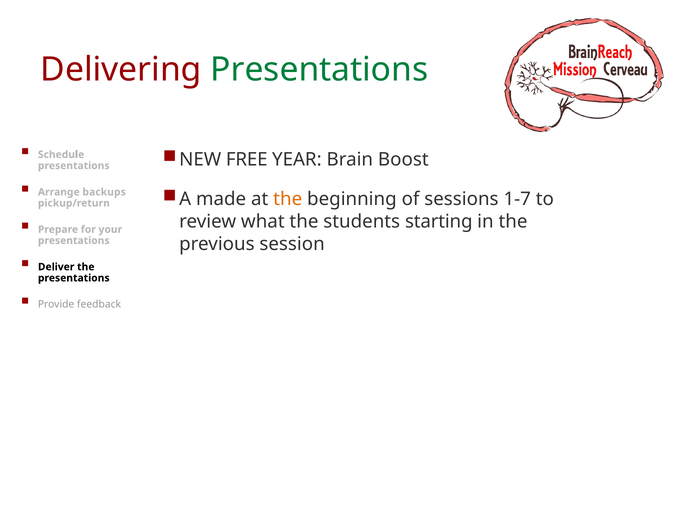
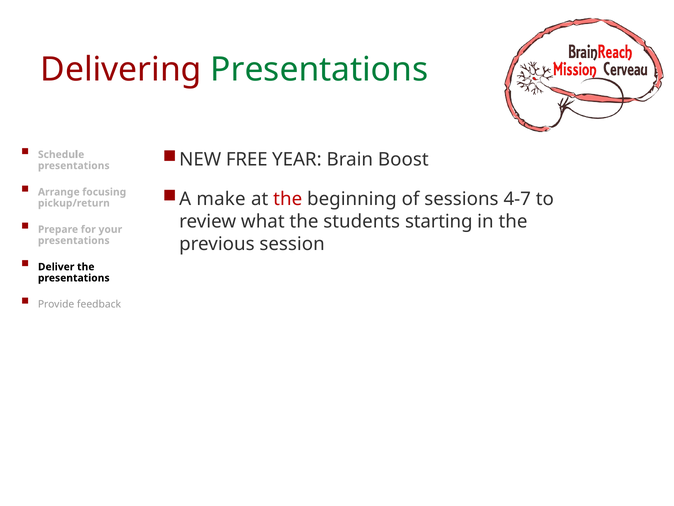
backups: backups -> focusing (104, 192)
made: made -> make (221, 199)
the colour: orange -> red (288, 199)
1-7: 1-7 -> 4-7 (517, 199)
